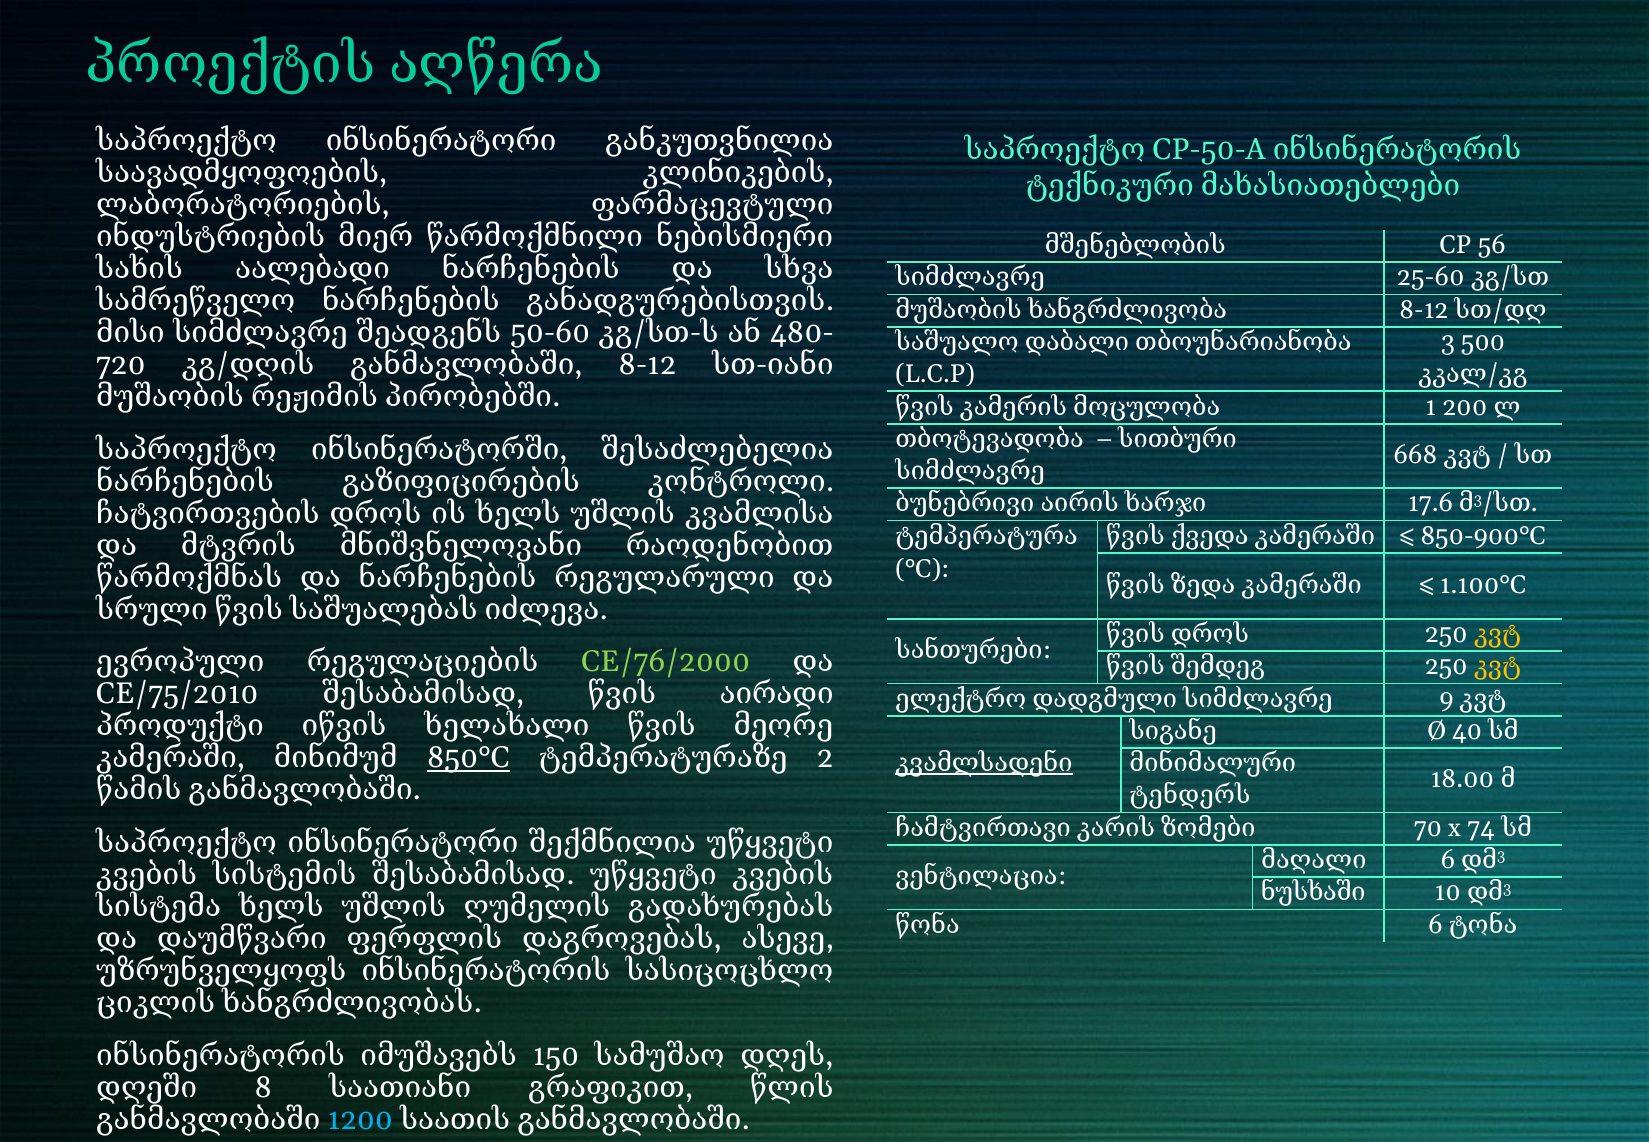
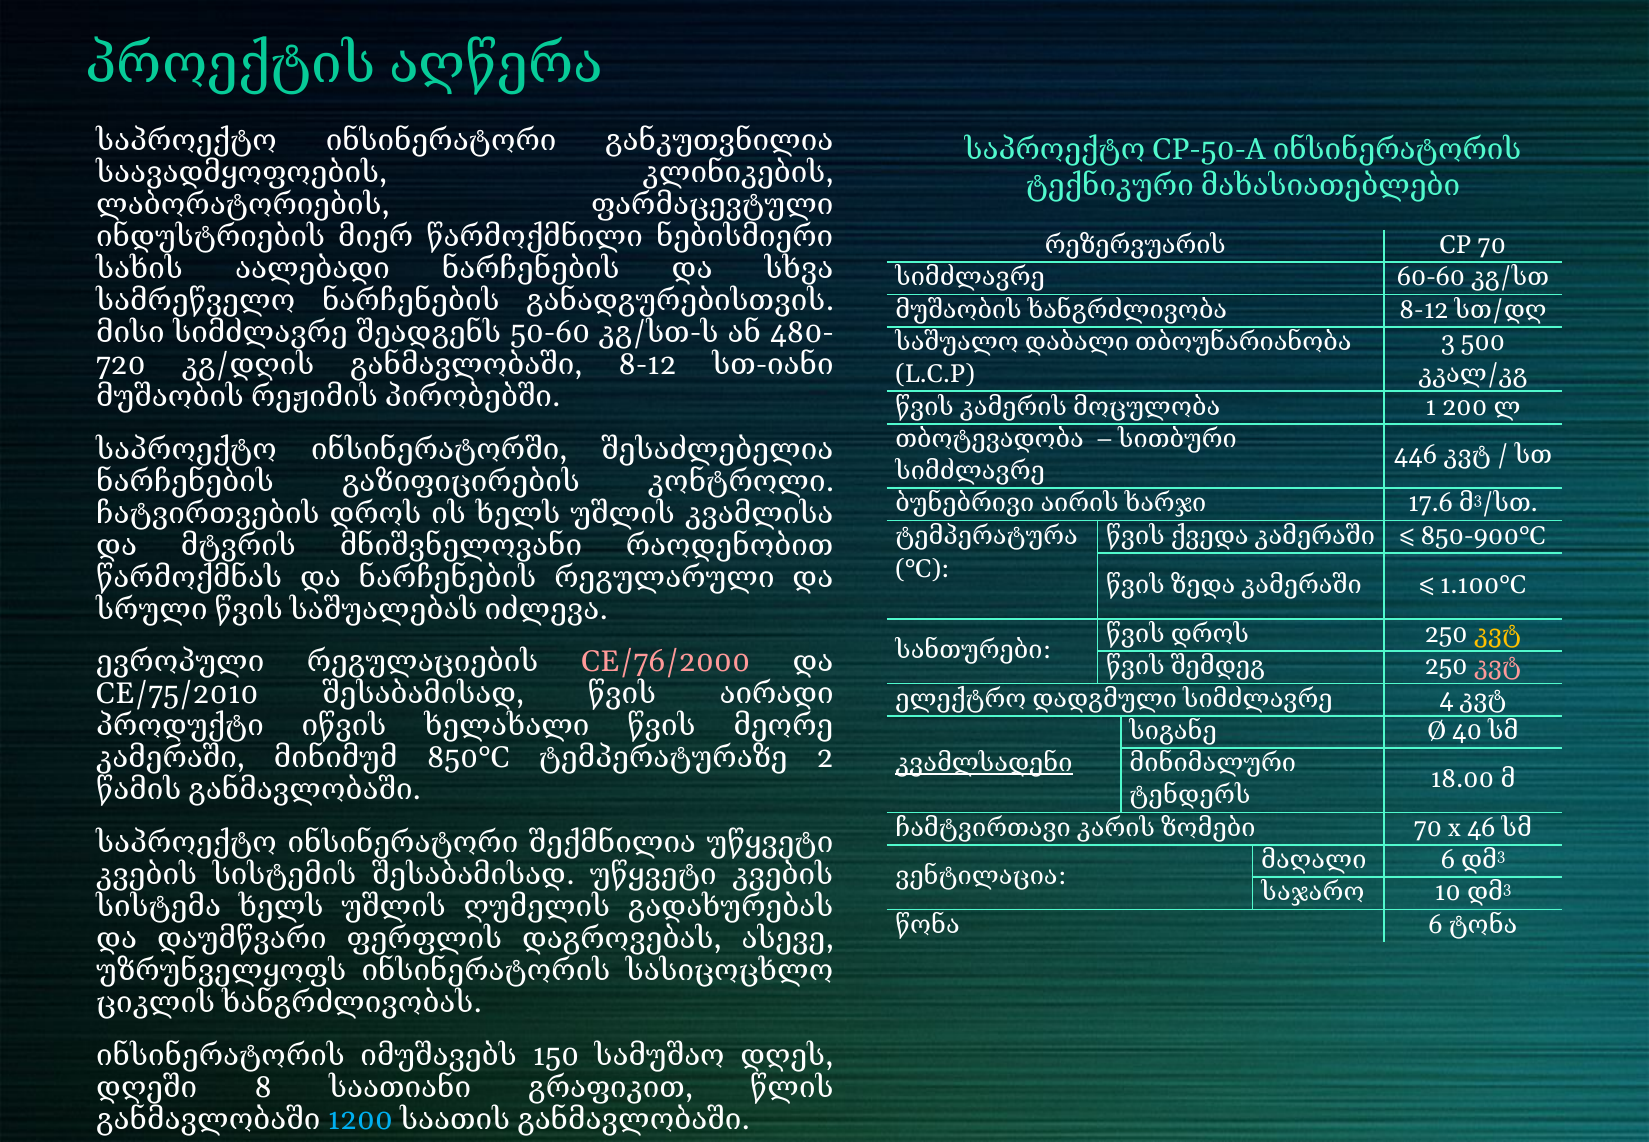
მშენებლობის: მშენებლობის -> რეზერვუარის (1135, 245)
CP 56: 56 -> 70 (1492, 245)
25-60: 25-60 -> 60-60 (1431, 277)
668: 668 -> 446 (1416, 455)
CE/76/2000 colour: light green -> pink (666, 662)
კვტ colour: yellow -> pink (1498, 666)
9: 9 -> 4 (1446, 698)
850°C underline: present -> none (468, 758)
74: 74 -> 46 (1481, 828)
ნუსხაში: ნუსხაში -> საჯარო (1313, 892)
